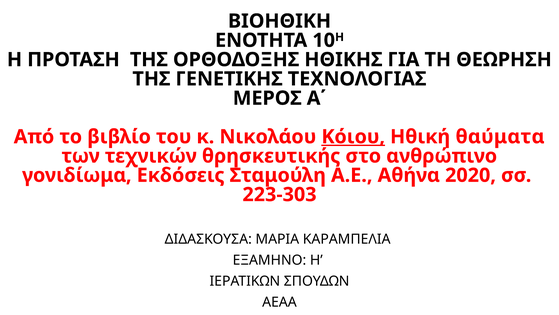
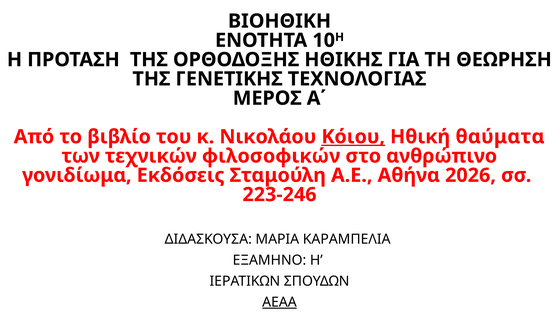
θρησκευτικής: θρησκευτικής -> φιλοσοφικών (271, 156)
2020: 2020 -> 2026 (471, 175)
223-303: 223-303 -> 223-246 (279, 194)
ΑΕΑΑ underline: none -> present (279, 302)
